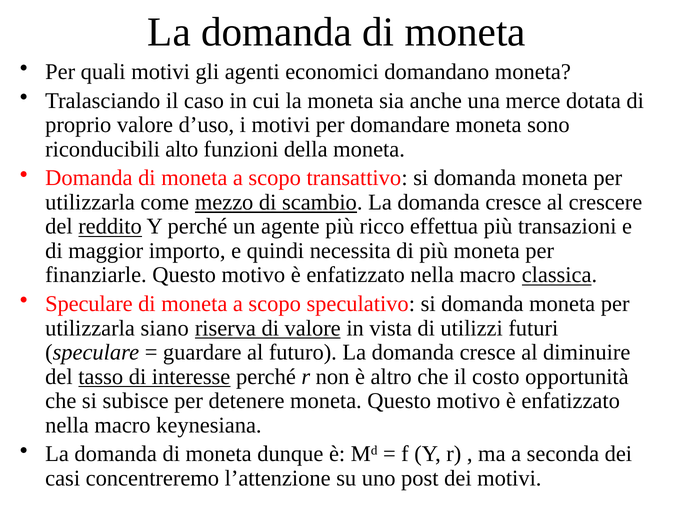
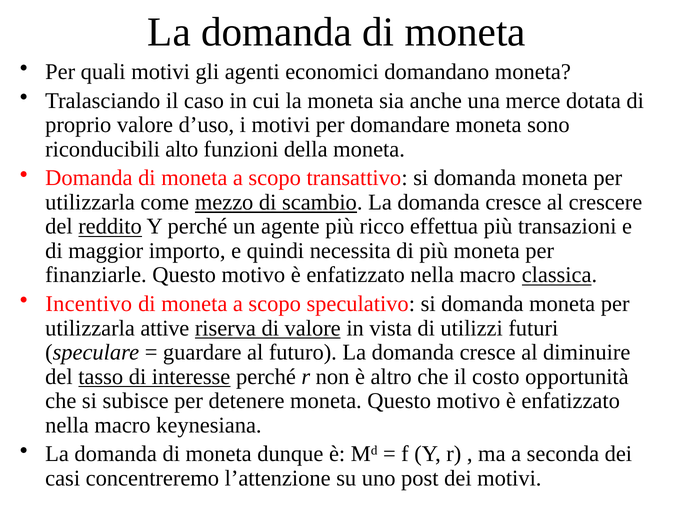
Speculare: Speculare -> Incentivo (89, 303)
siano: siano -> attive (165, 328)
